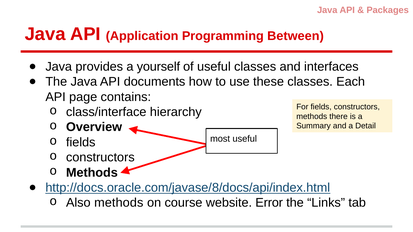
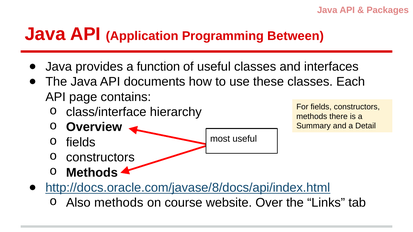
yourself: yourself -> function (158, 67)
Error: Error -> Over (269, 203)
